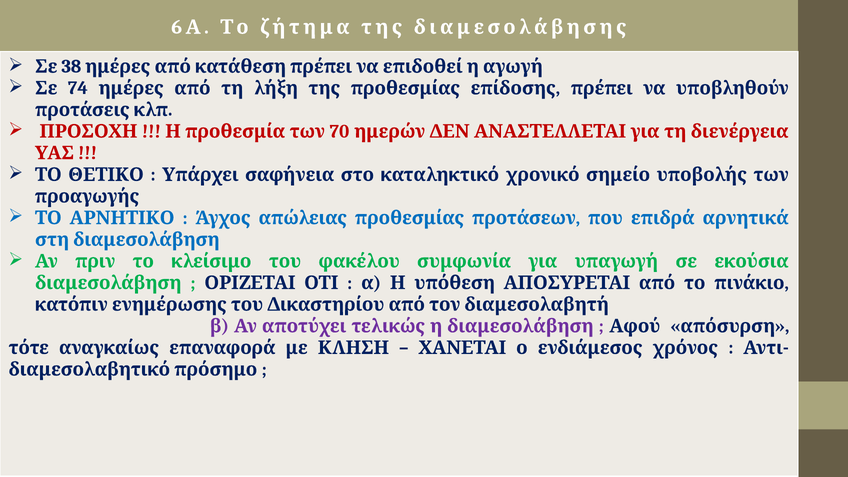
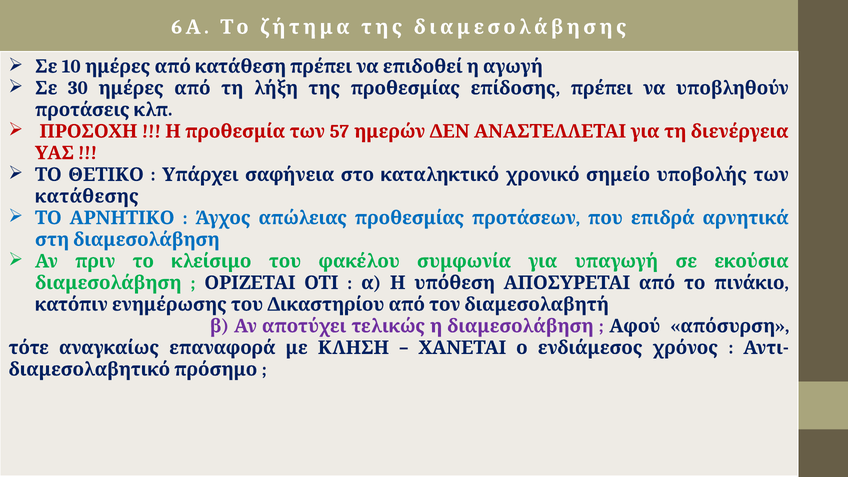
38: 38 -> 10 (71, 67)
74: 74 -> 30 (78, 88)
70: 70 -> 57 (339, 131)
προαγωγής: προαγωγής -> κατάθεσης (87, 196)
